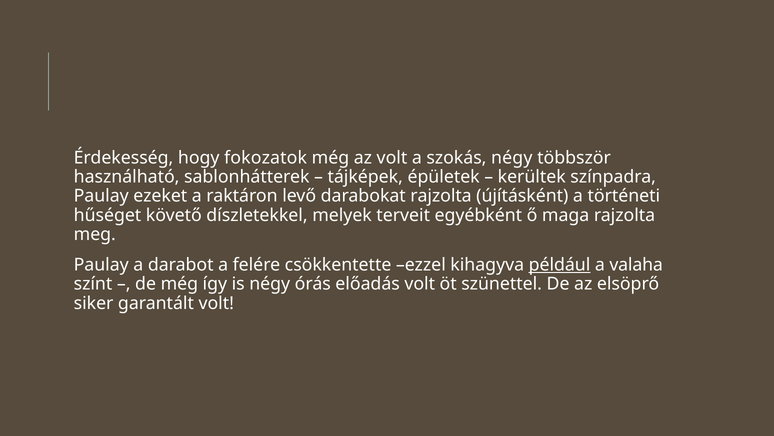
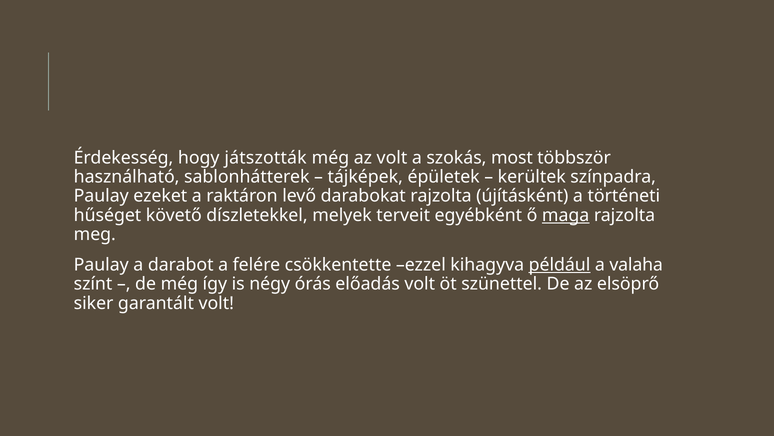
fokozatok: fokozatok -> játszották (266, 157)
szokás négy: négy -> most (512, 157)
maga underline: none -> present (566, 215)
